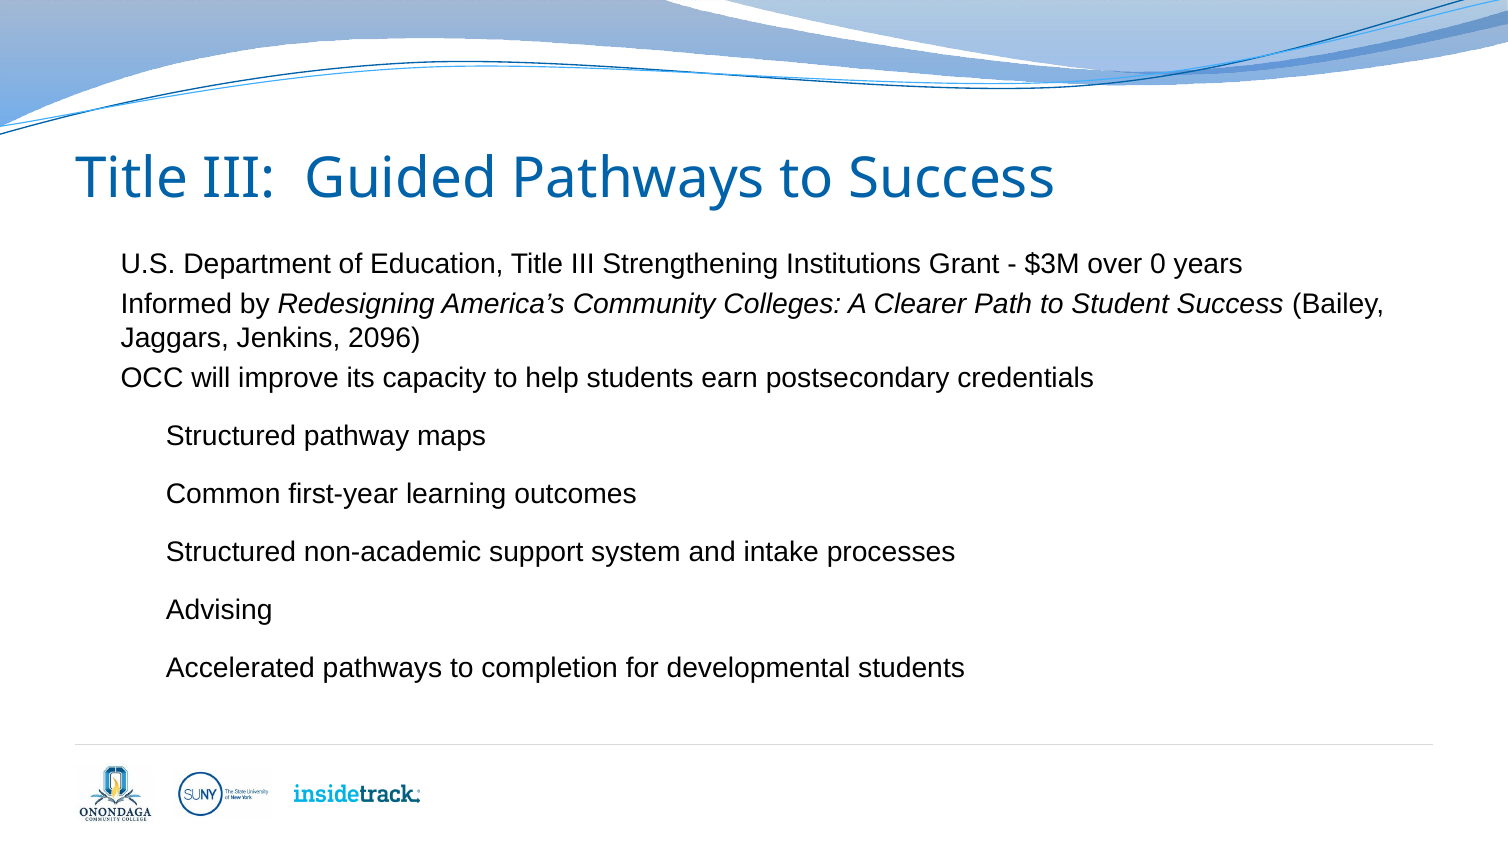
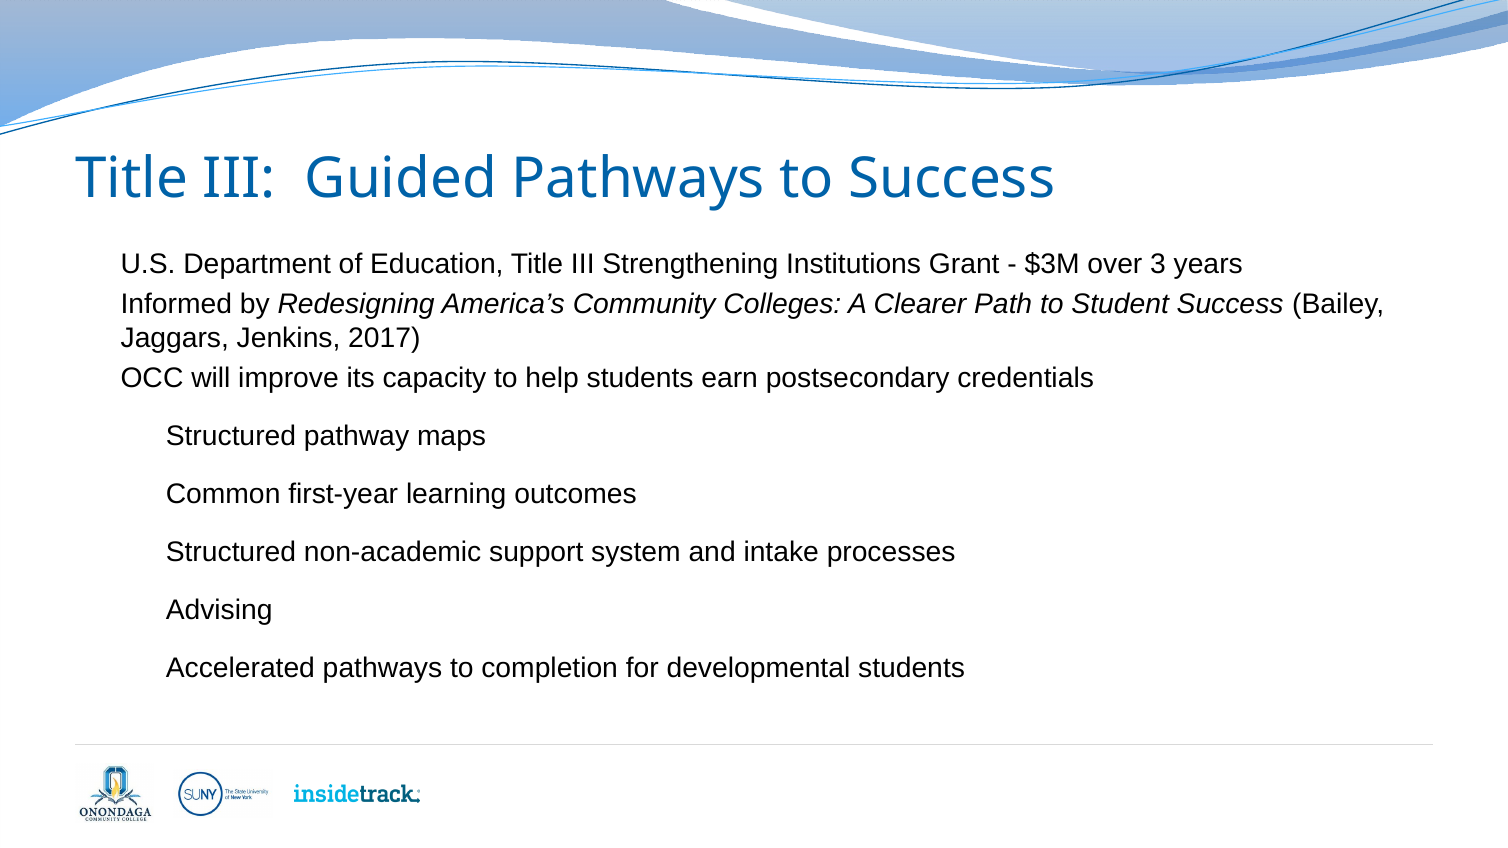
0: 0 -> 3 (1158, 265)
2096: 2096 -> 2017 (384, 338)
